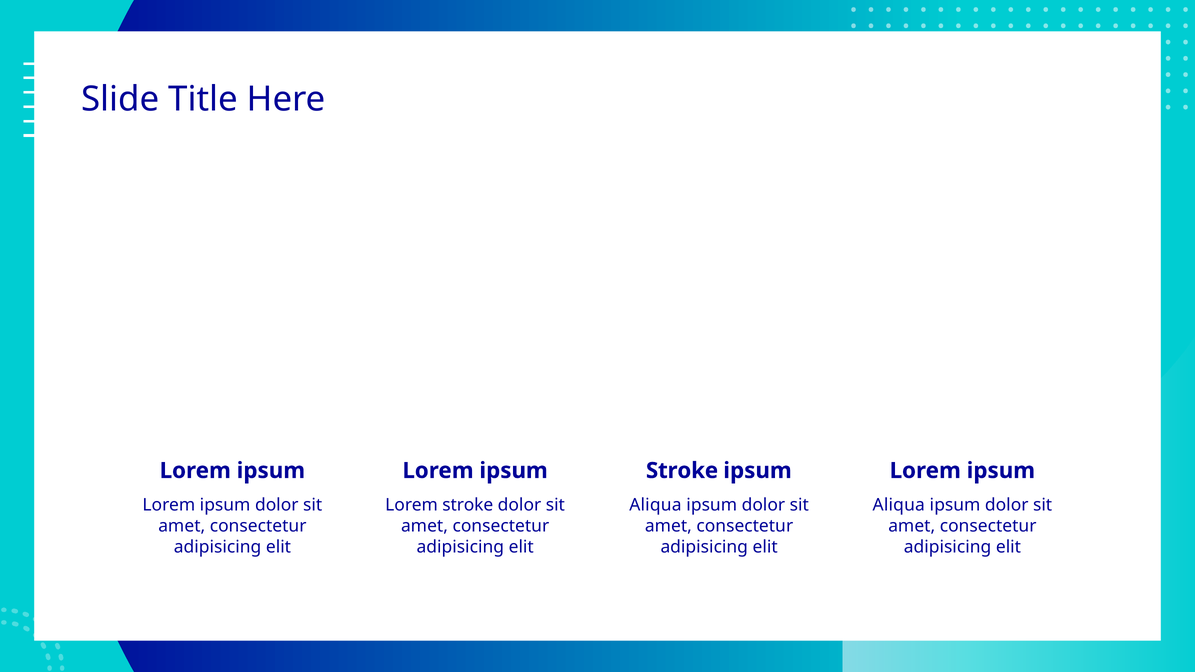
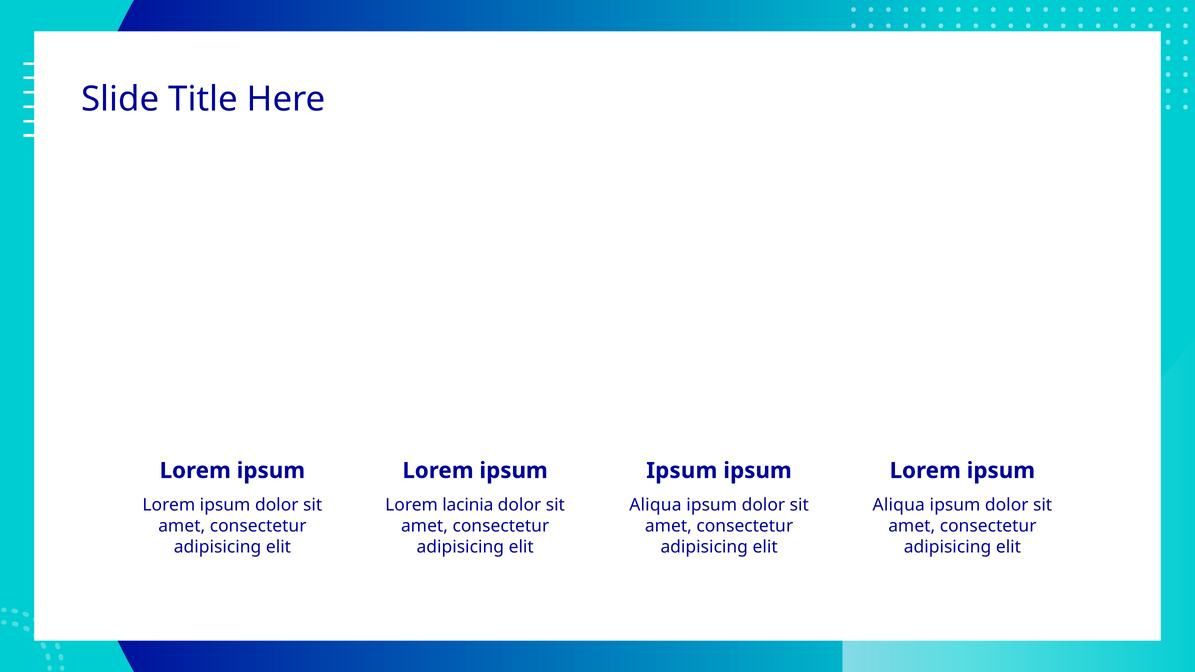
Stroke: Stroke -> Ipsum (682, 471)
Lorem stroke: stroke -> lacinia (468, 505)
